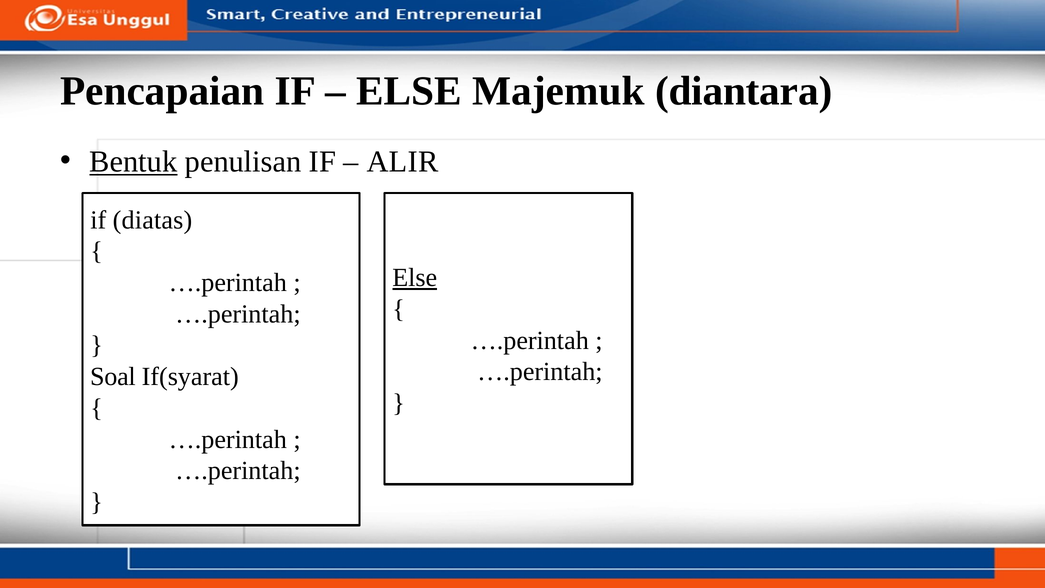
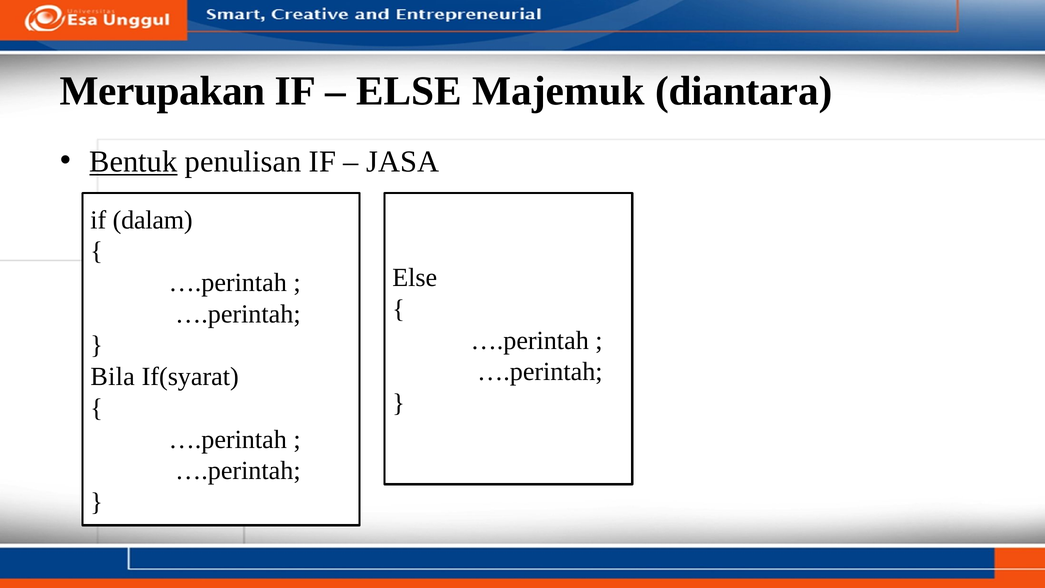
Pencapaian: Pencapaian -> Merupakan (162, 91)
ALIR: ALIR -> JASA (403, 161)
diatas: diatas -> dalam (153, 220)
Else underline: present -> none (415, 278)
Soal: Soal -> Bila (113, 377)
